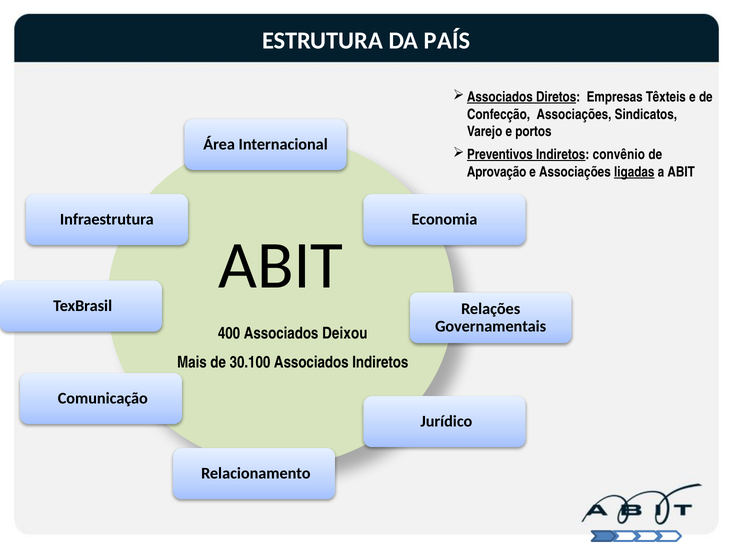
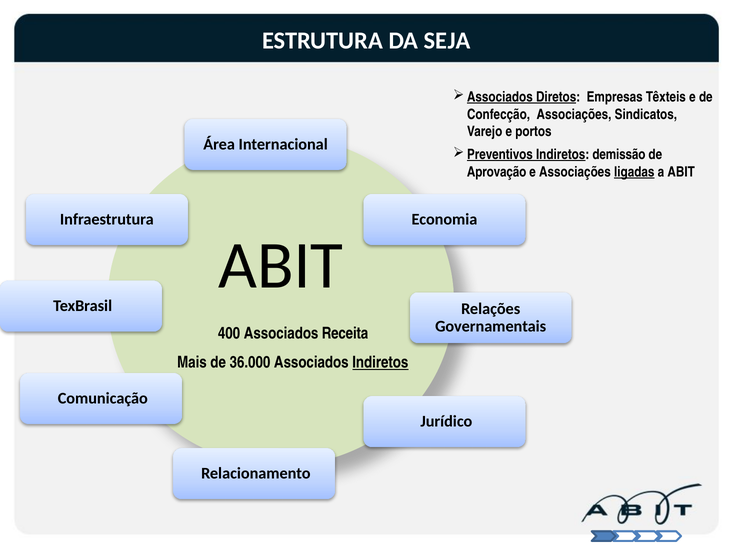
PAÍS: PAÍS -> SEJA (447, 41)
convênio: convênio -> demissão (619, 155)
Deixou: Deixou -> Receita (345, 333)
30.100: 30.100 -> 36.000 (250, 362)
Indiretos underline: none -> present (380, 362)
